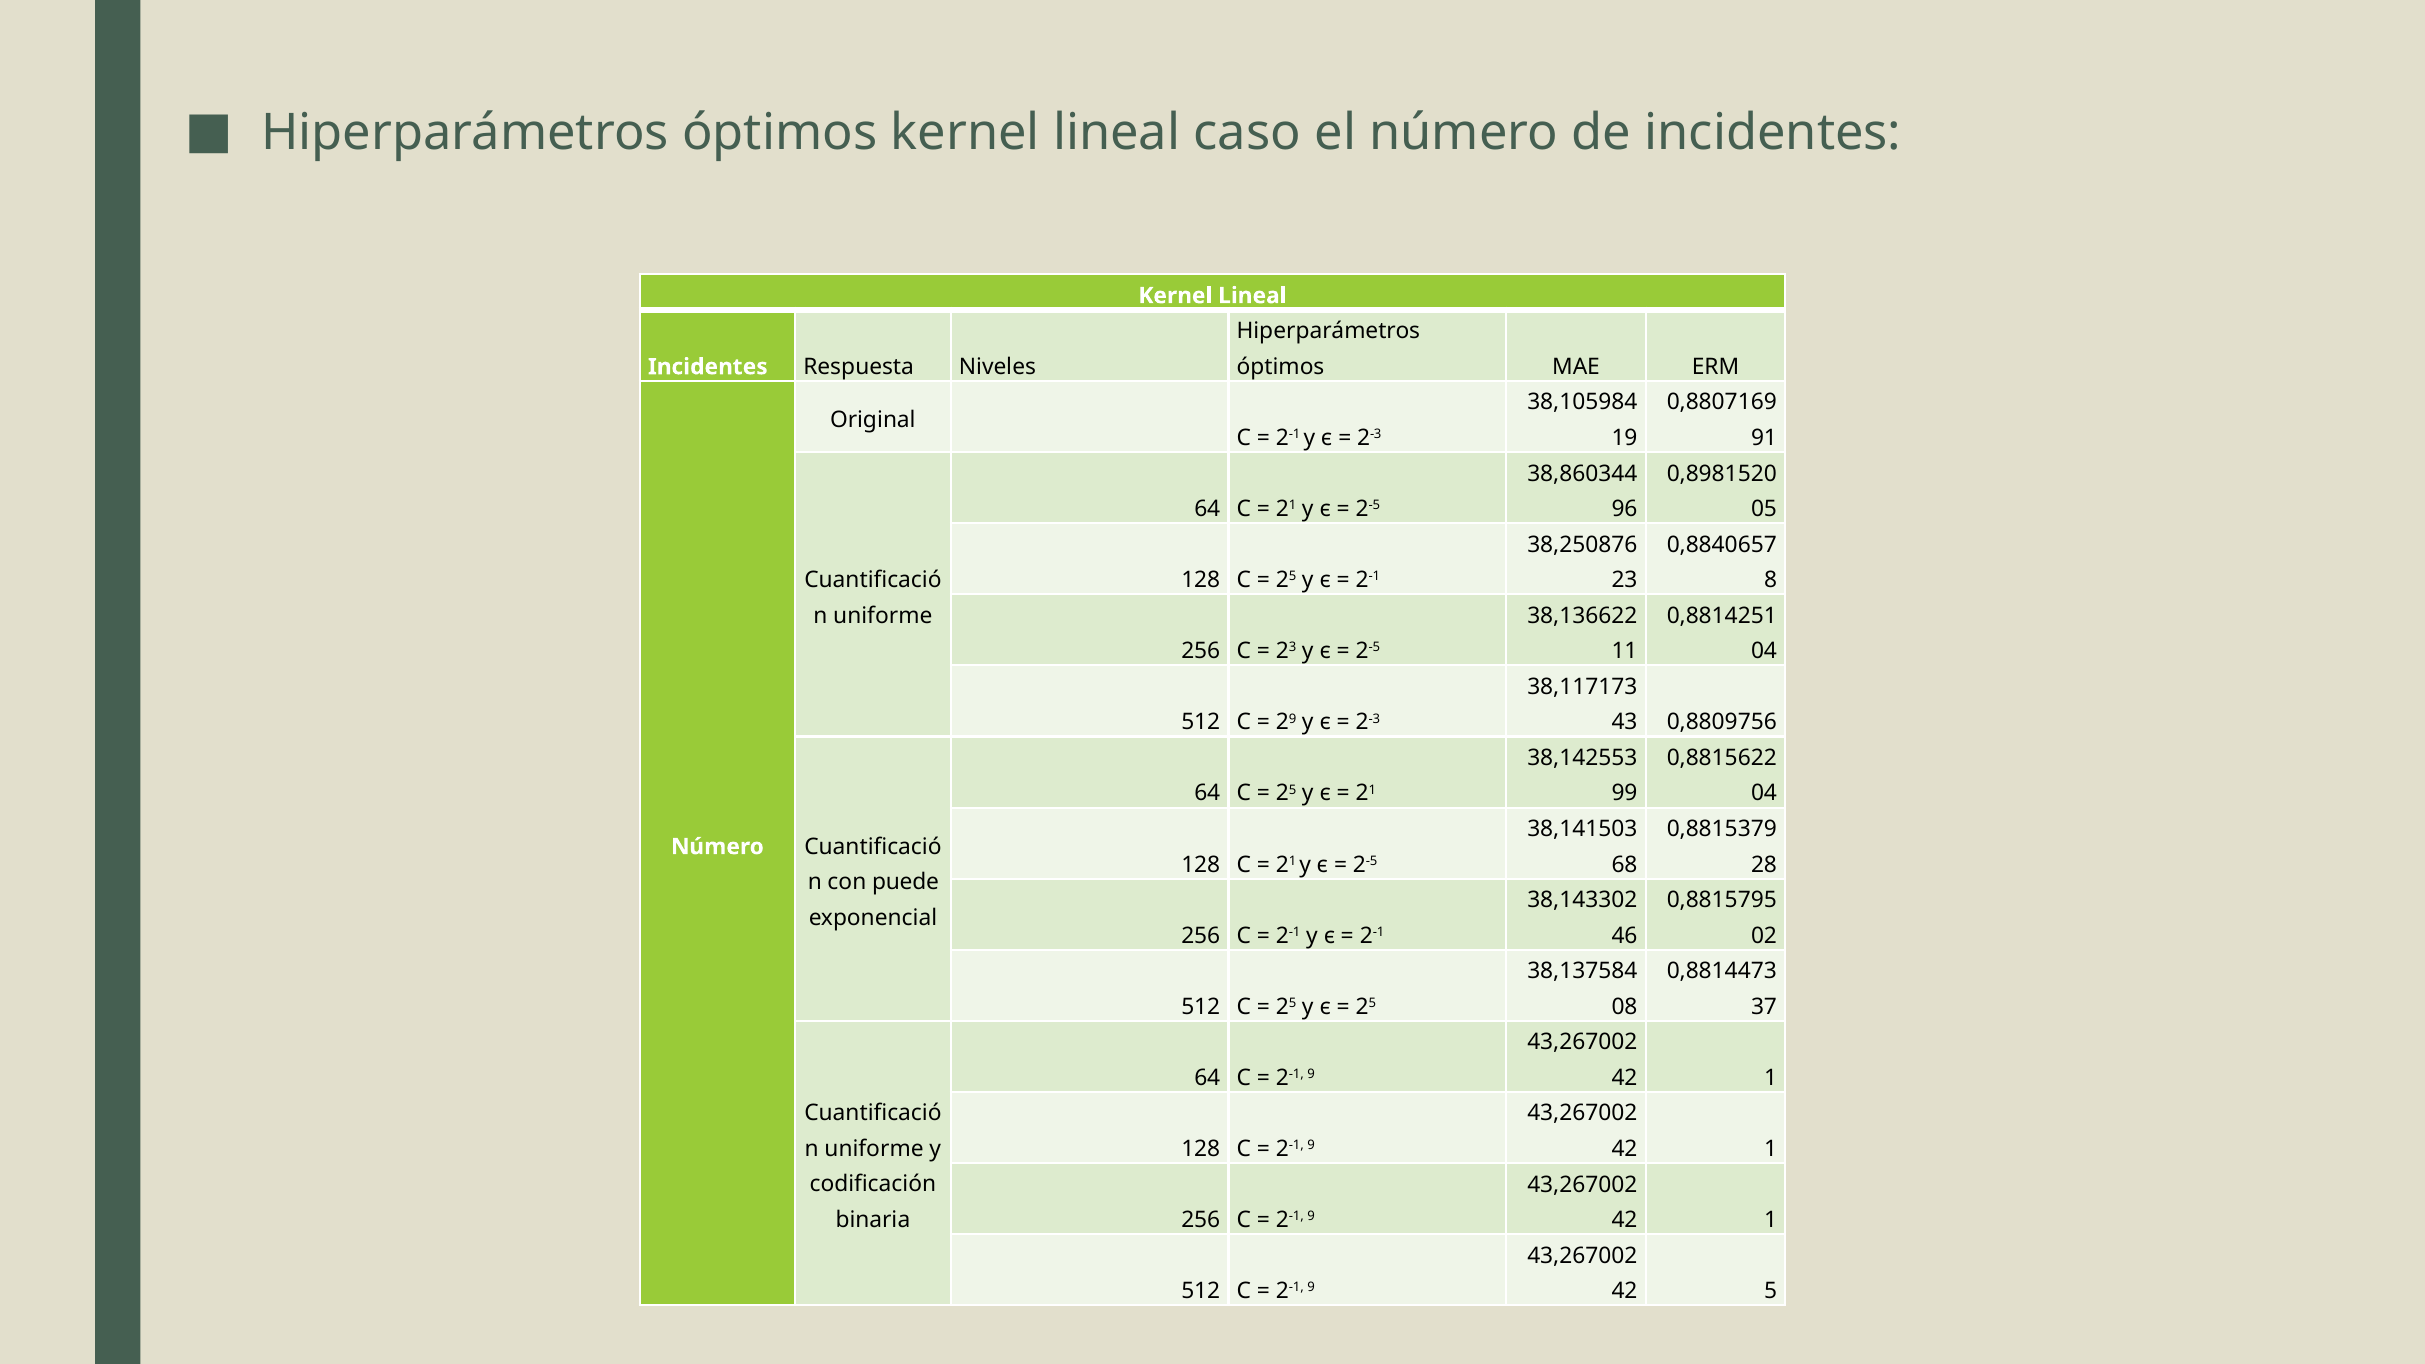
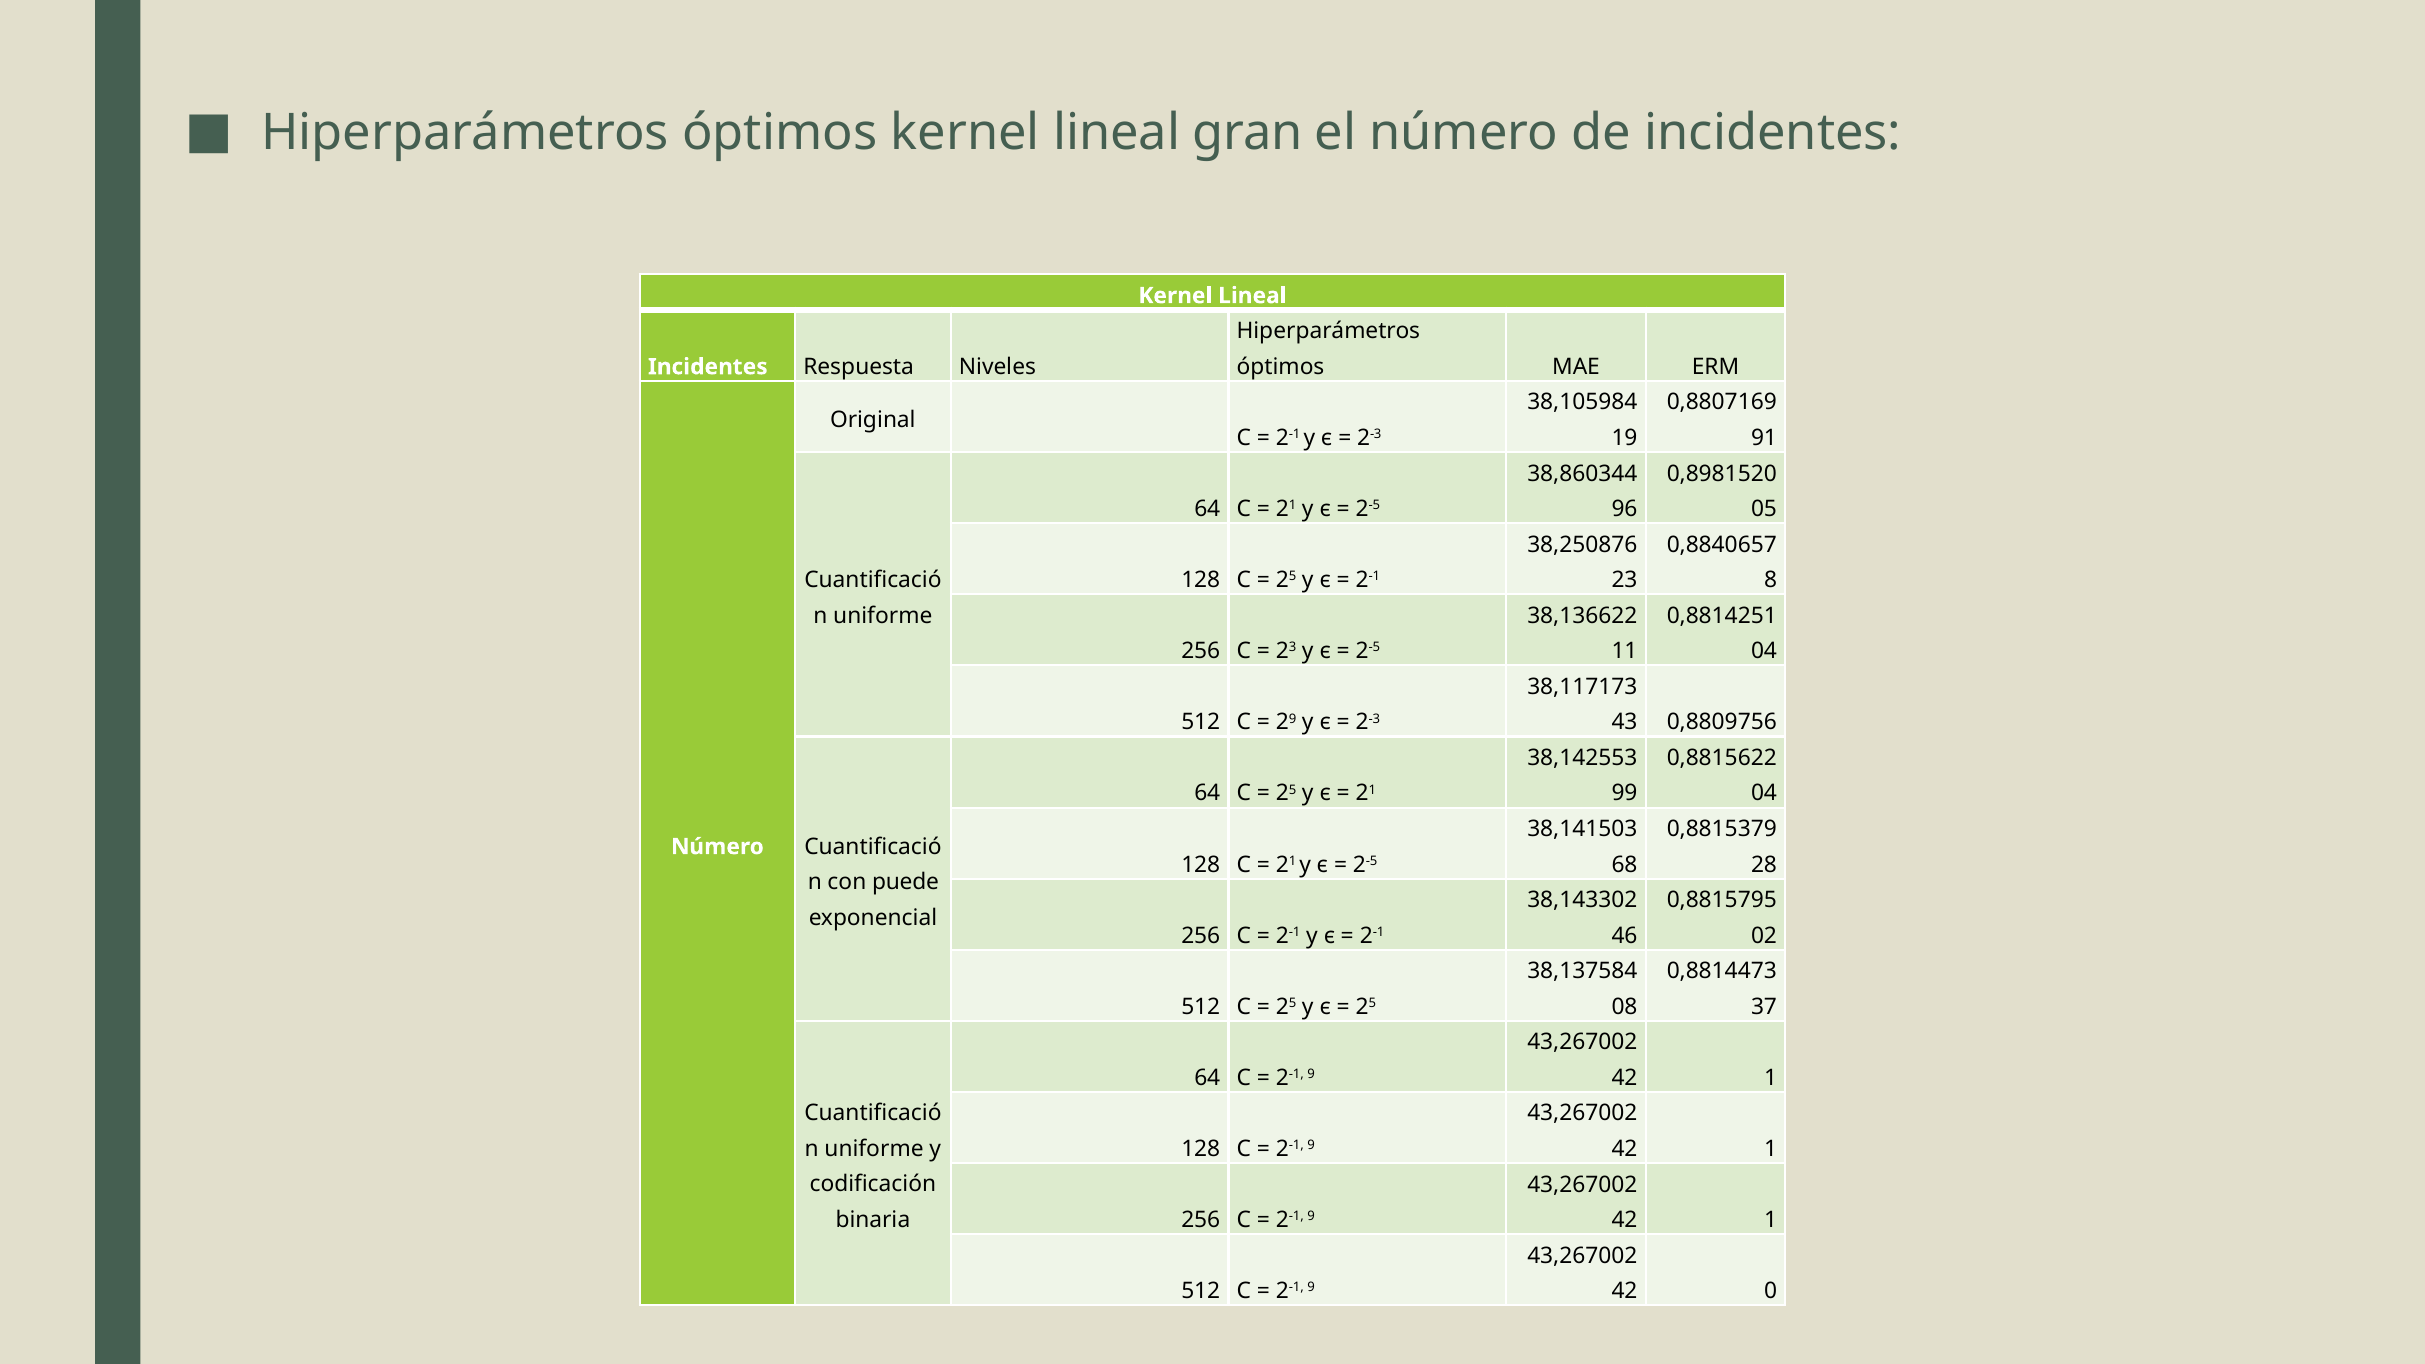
caso: caso -> gran (1248, 133)
5: 5 -> 0 (1771, 1291)
